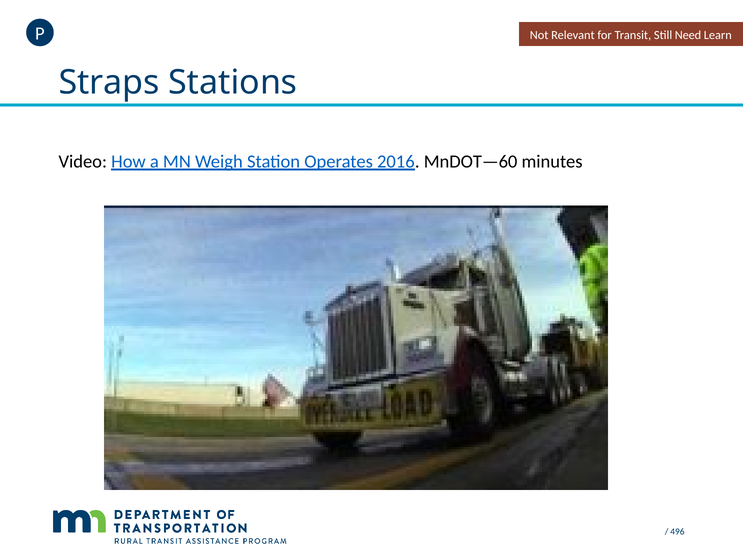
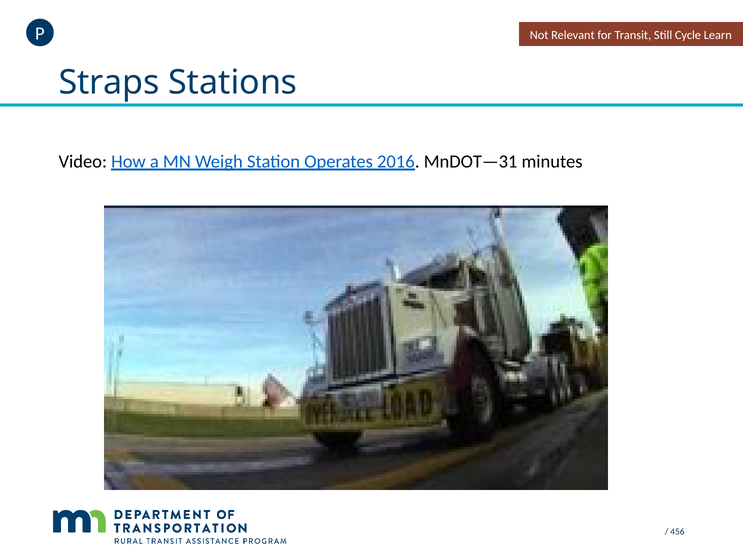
Need: Need -> Cycle (688, 35)
MnDOT—60: MnDOT—60 -> MnDOT—31 (471, 162)
496: 496 -> 456 (677, 532)
